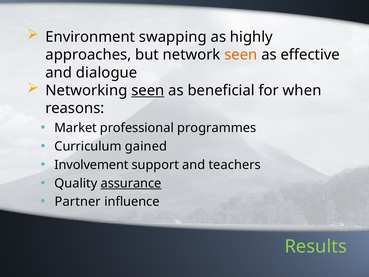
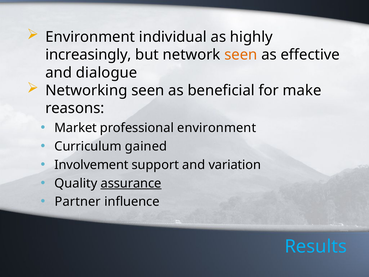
swapping: swapping -> individual (173, 37)
approaches: approaches -> increasingly (88, 55)
seen underline: present -> none (148, 90)
when: when -> make (302, 90)
professional programmes: programmes -> environment (217, 128)
teachers: teachers -> variation (235, 165)
Results colour: light green -> light blue (316, 246)
